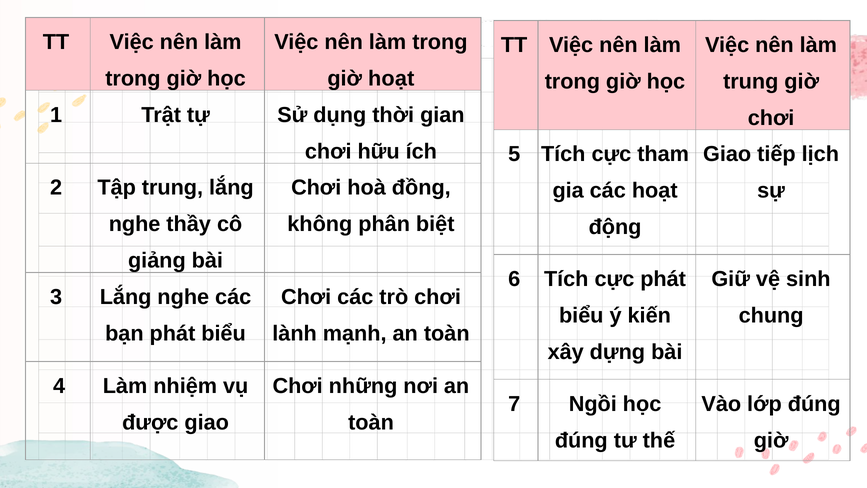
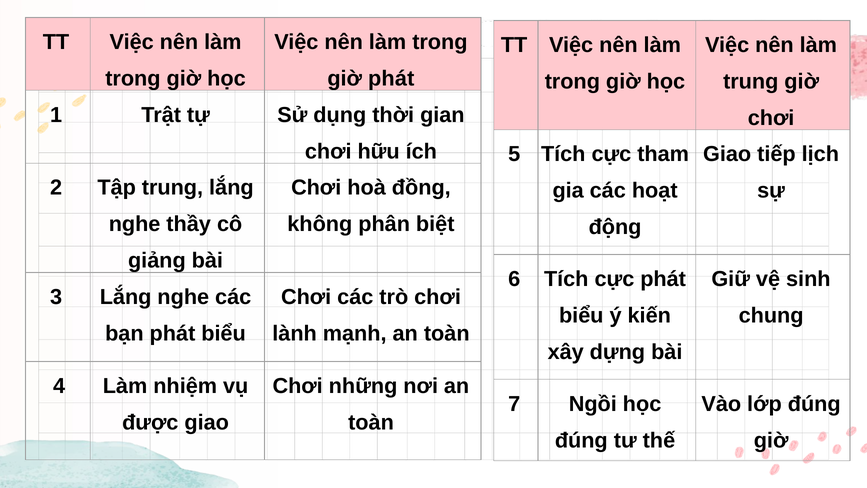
giờ hoạt: hoạt -> phát (391, 78)
